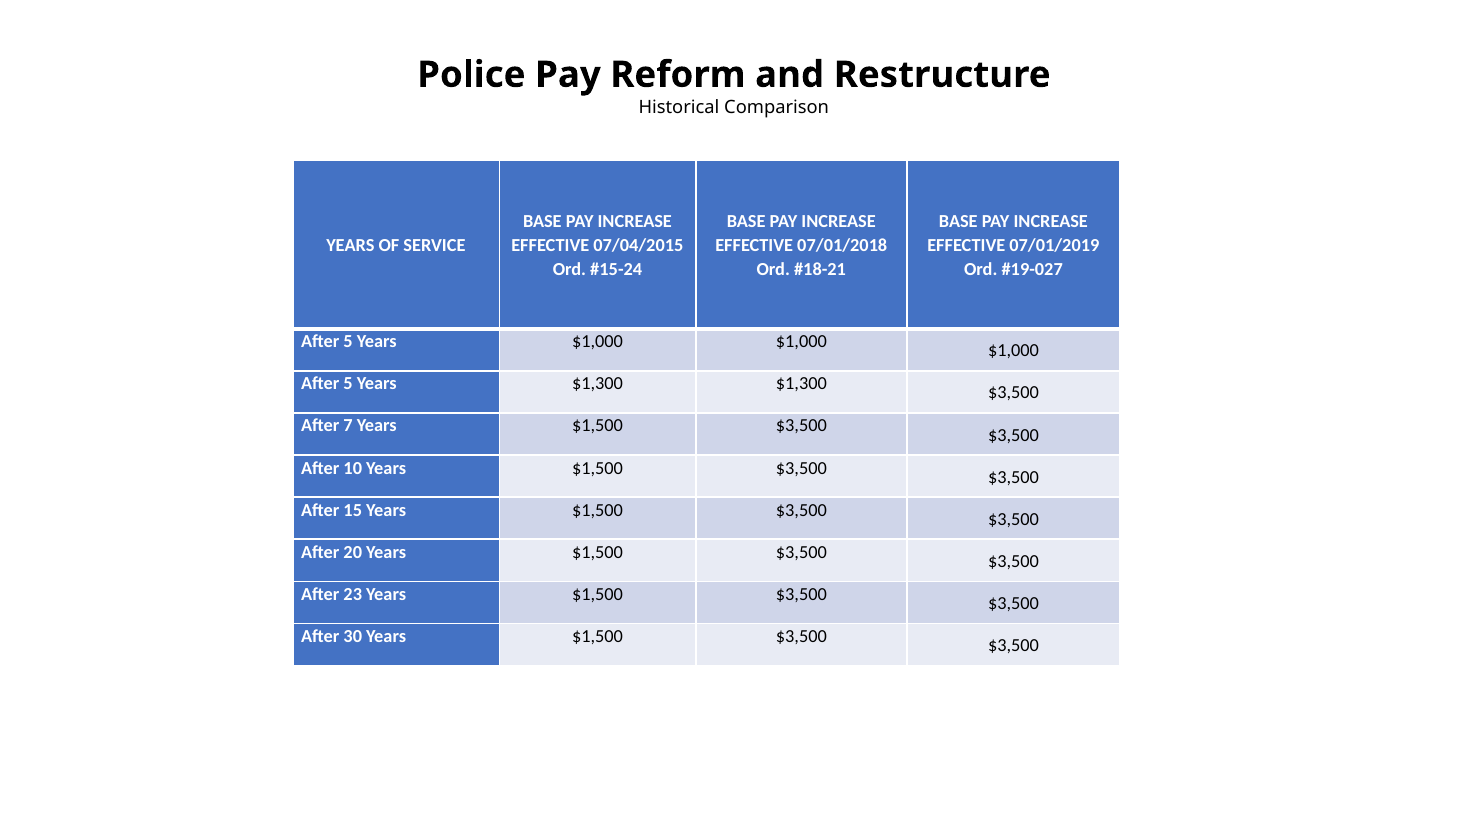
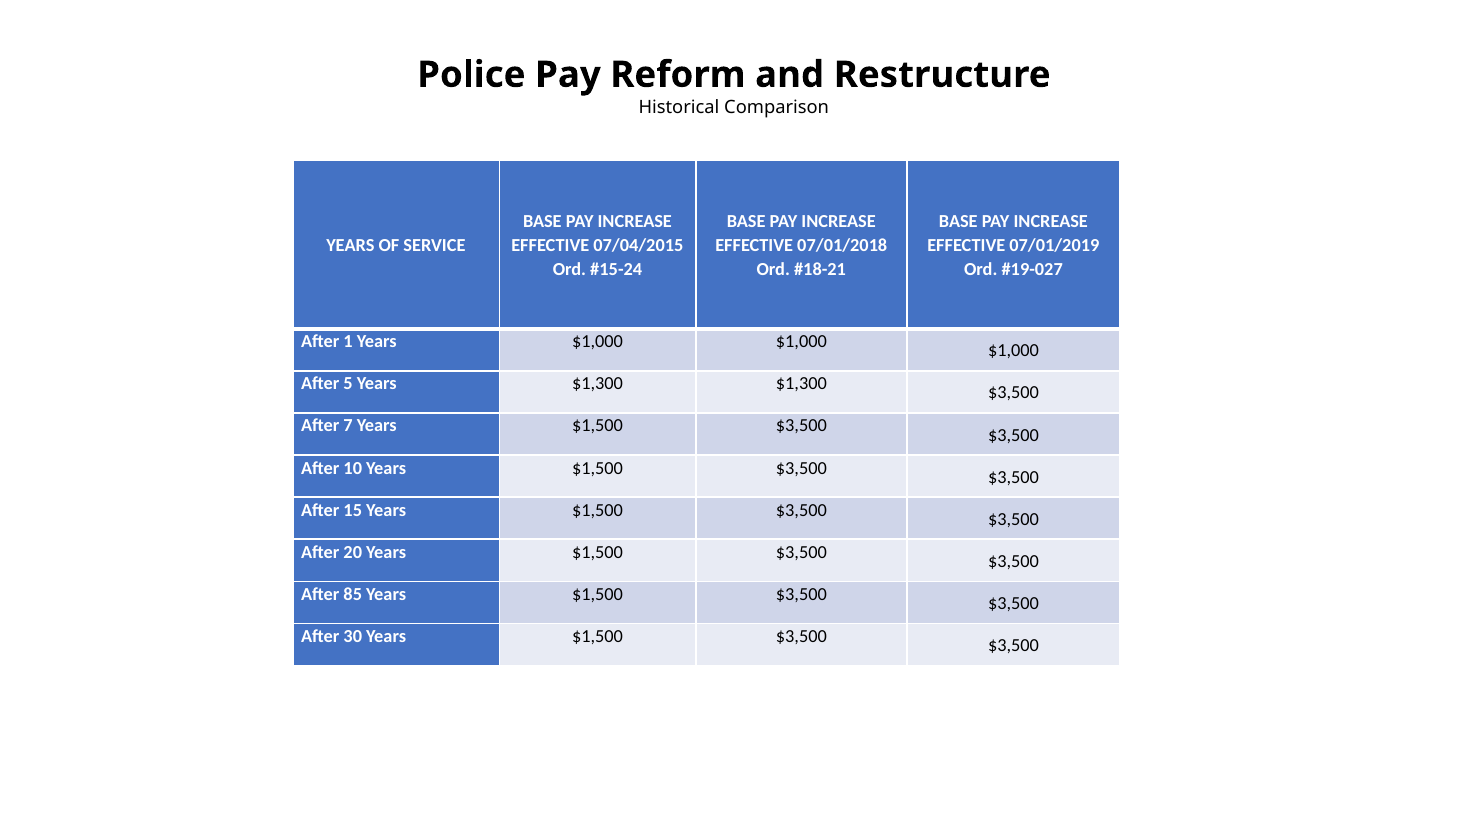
5: 5 -> 1 (348, 342)
23: 23 -> 85 (353, 594)
